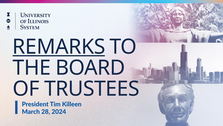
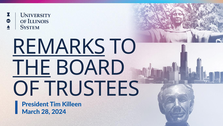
THE underline: none -> present (32, 67)
